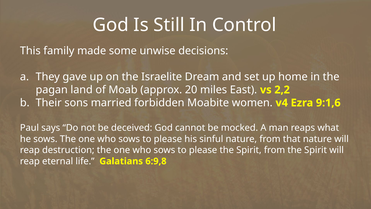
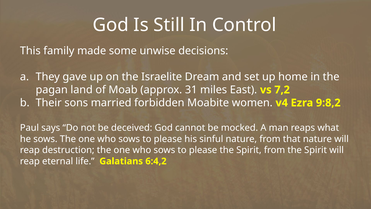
20: 20 -> 31 (191, 90)
2,2: 2,2 -> 7,2 (282, 90)
9:1,6: 9:1,6 -> 9:8,2 (328, 103)
6:9,8: 6:9,8 -> 6:4,2 (156, 161)
